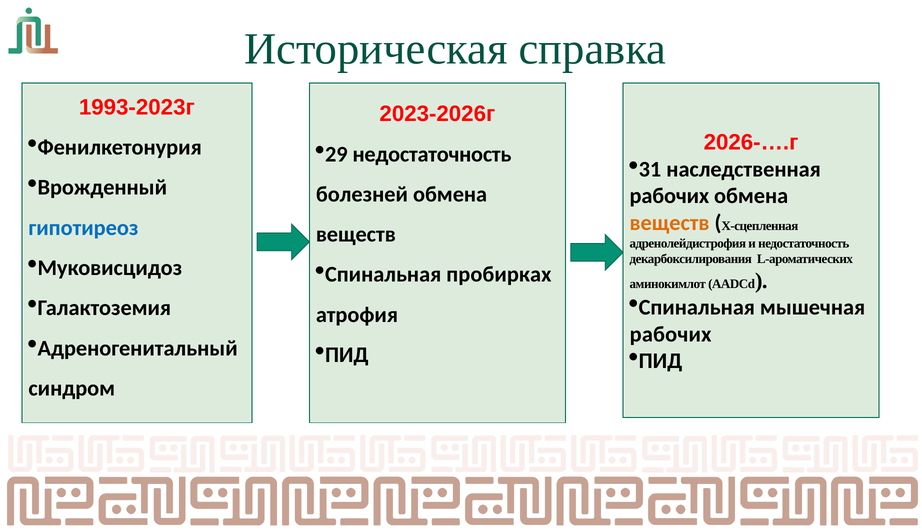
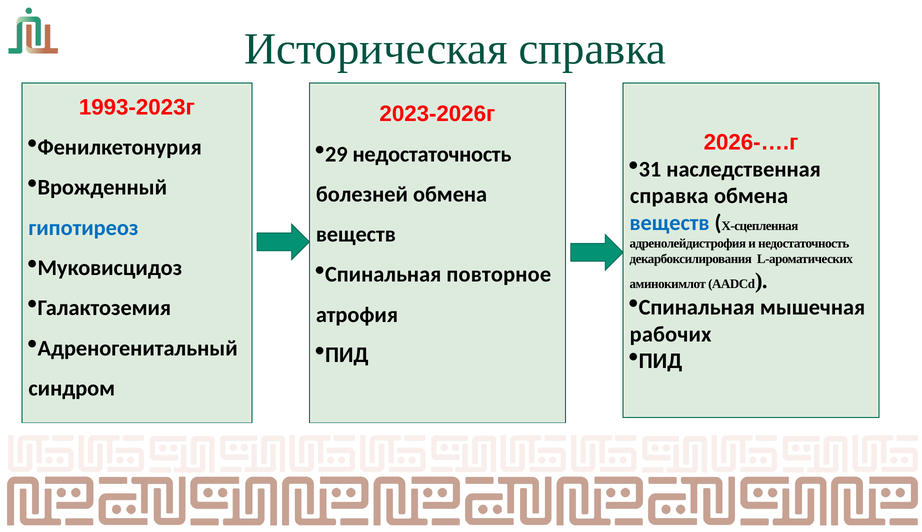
рабочих: рабочих -> справка (669, 196)
веществ colour: orange -> blue (670, 223)
пробирках: пробирках -> повторное (499, 275)
